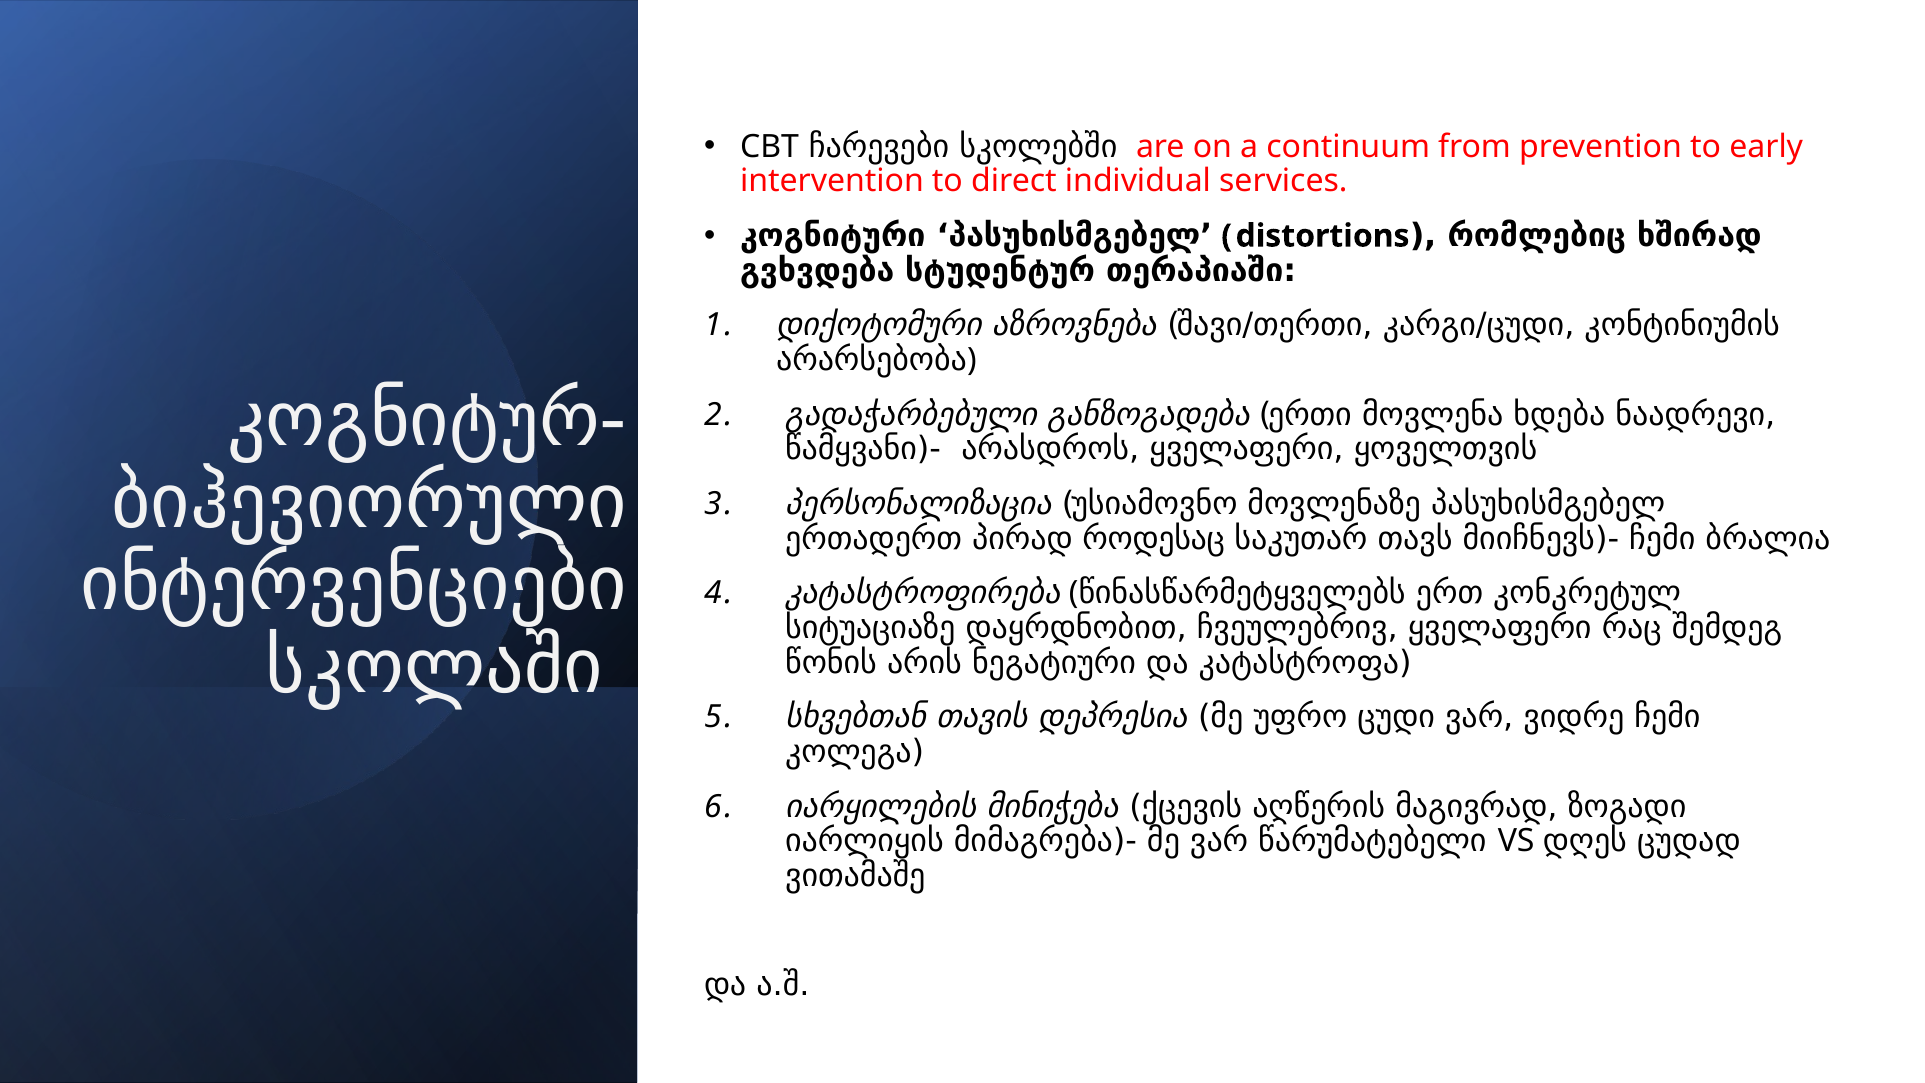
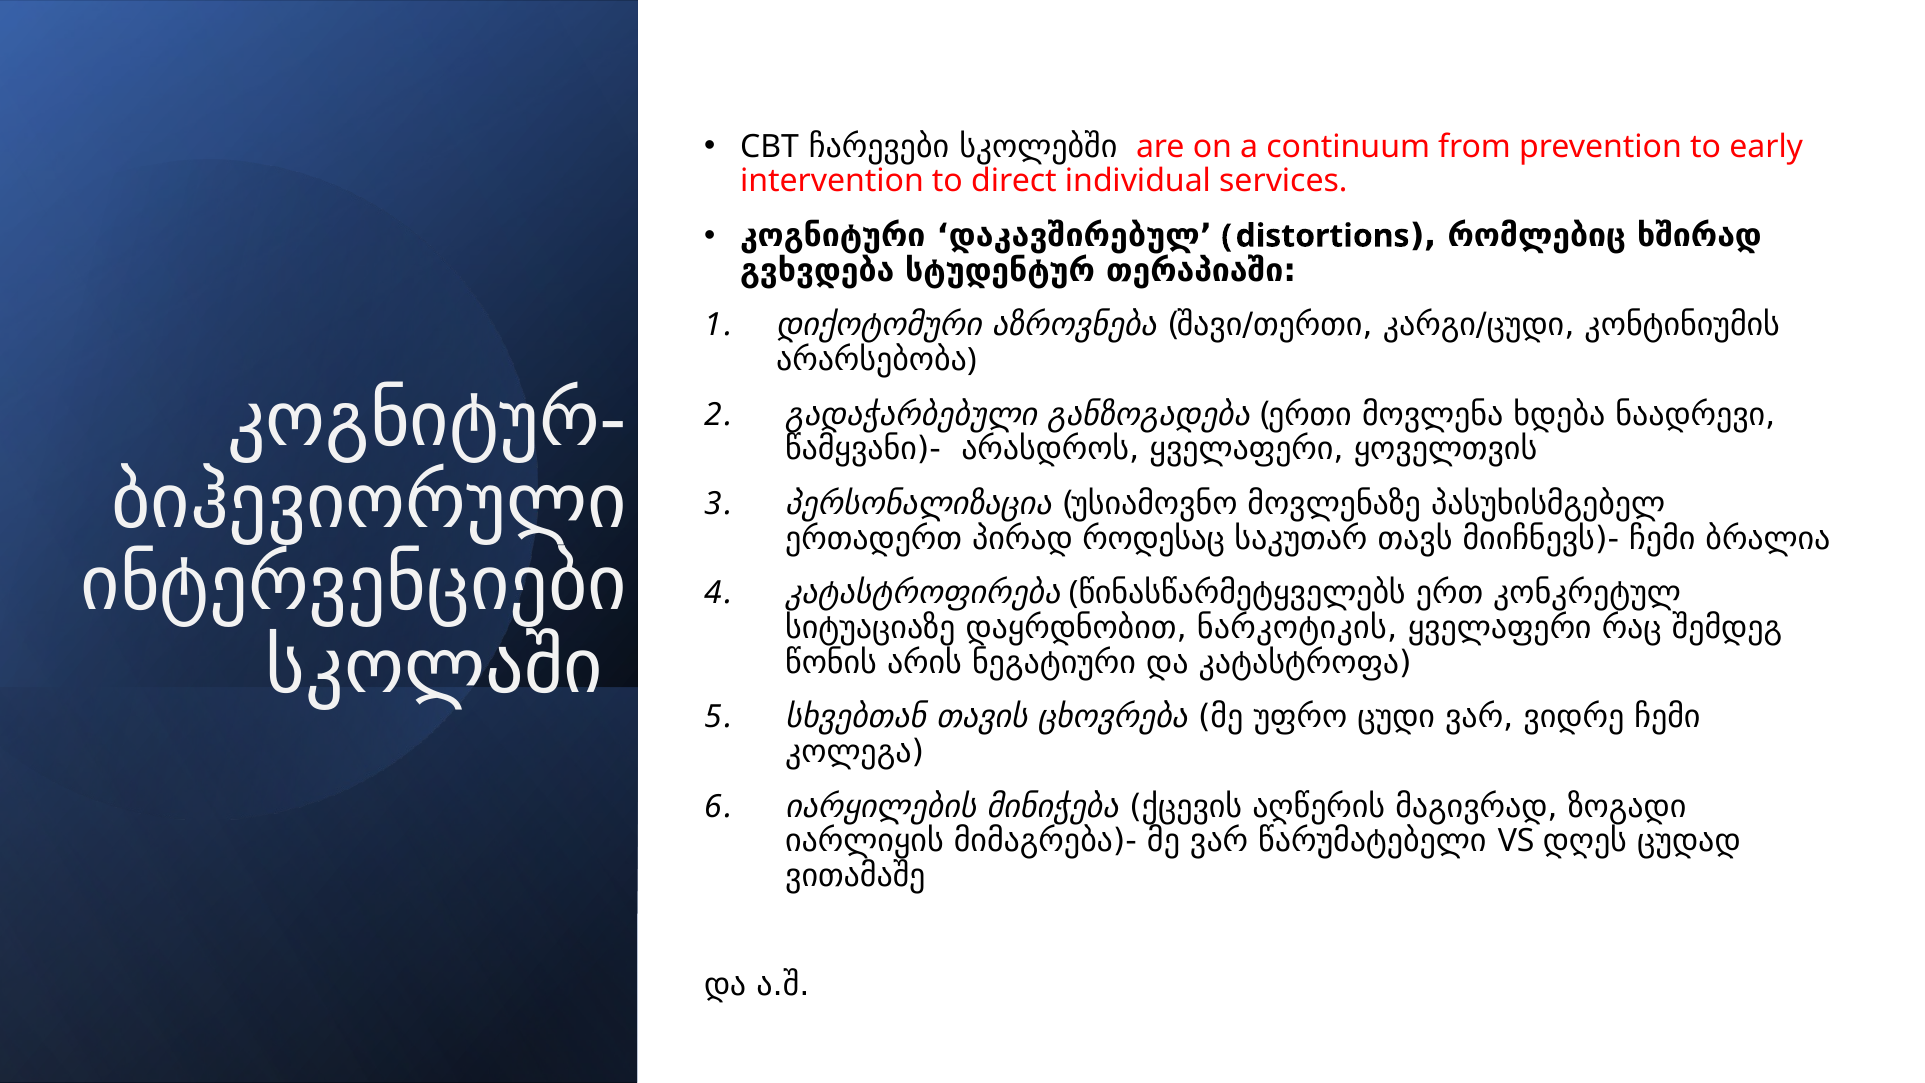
კოგნიტური პასუხისმგებელ: პასუხისმგებელ -> დაკავშირებულ (1074, 236)
ჩვეულებრივ: ჩვეულებრივ -> ნარკოტიკის (1297, 628)
დეპრესია: დეპრესია -> ცხოვრება (1113, 717)
